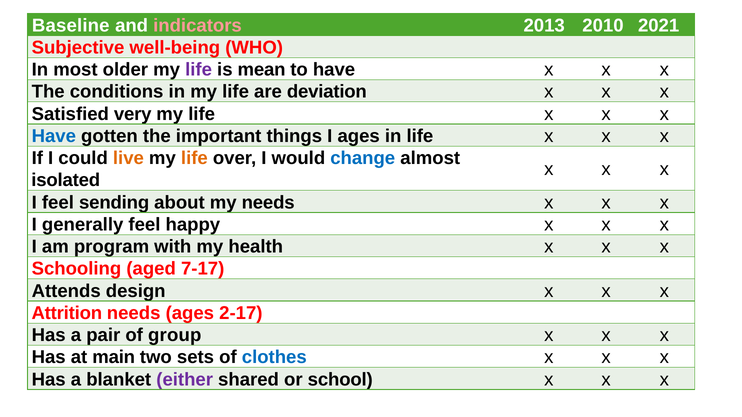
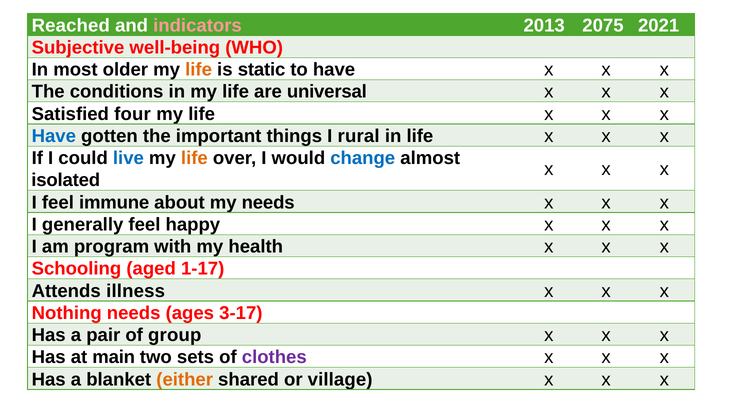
Baseline: Baseline -> Reached (71, 25)
2010: 2010 -> 2075 (603, 25)
life colour: purple -> orange (199, 70)
mean: mean -> static (262, 70)
deviation: deviation -> universal (327, 92)
very: very -> four (133, 114)
I ages: ages -> rural (359, 136)
live colour: orange -> blue (128, 158)
sending: sending -> immune (114, 203)
7-17: 7-17 -> 1-17 (203, 269)
design: design -> illness (136, 291)
Attrition: Attrition -> Nothing (67, 313)
2-17: 2-17 -> 3-17 (241, 313)
clothes colour: blue -> purple (274, 358)
either colour: purple -> orange (185, 380)
school: school -> village (340, 380)
